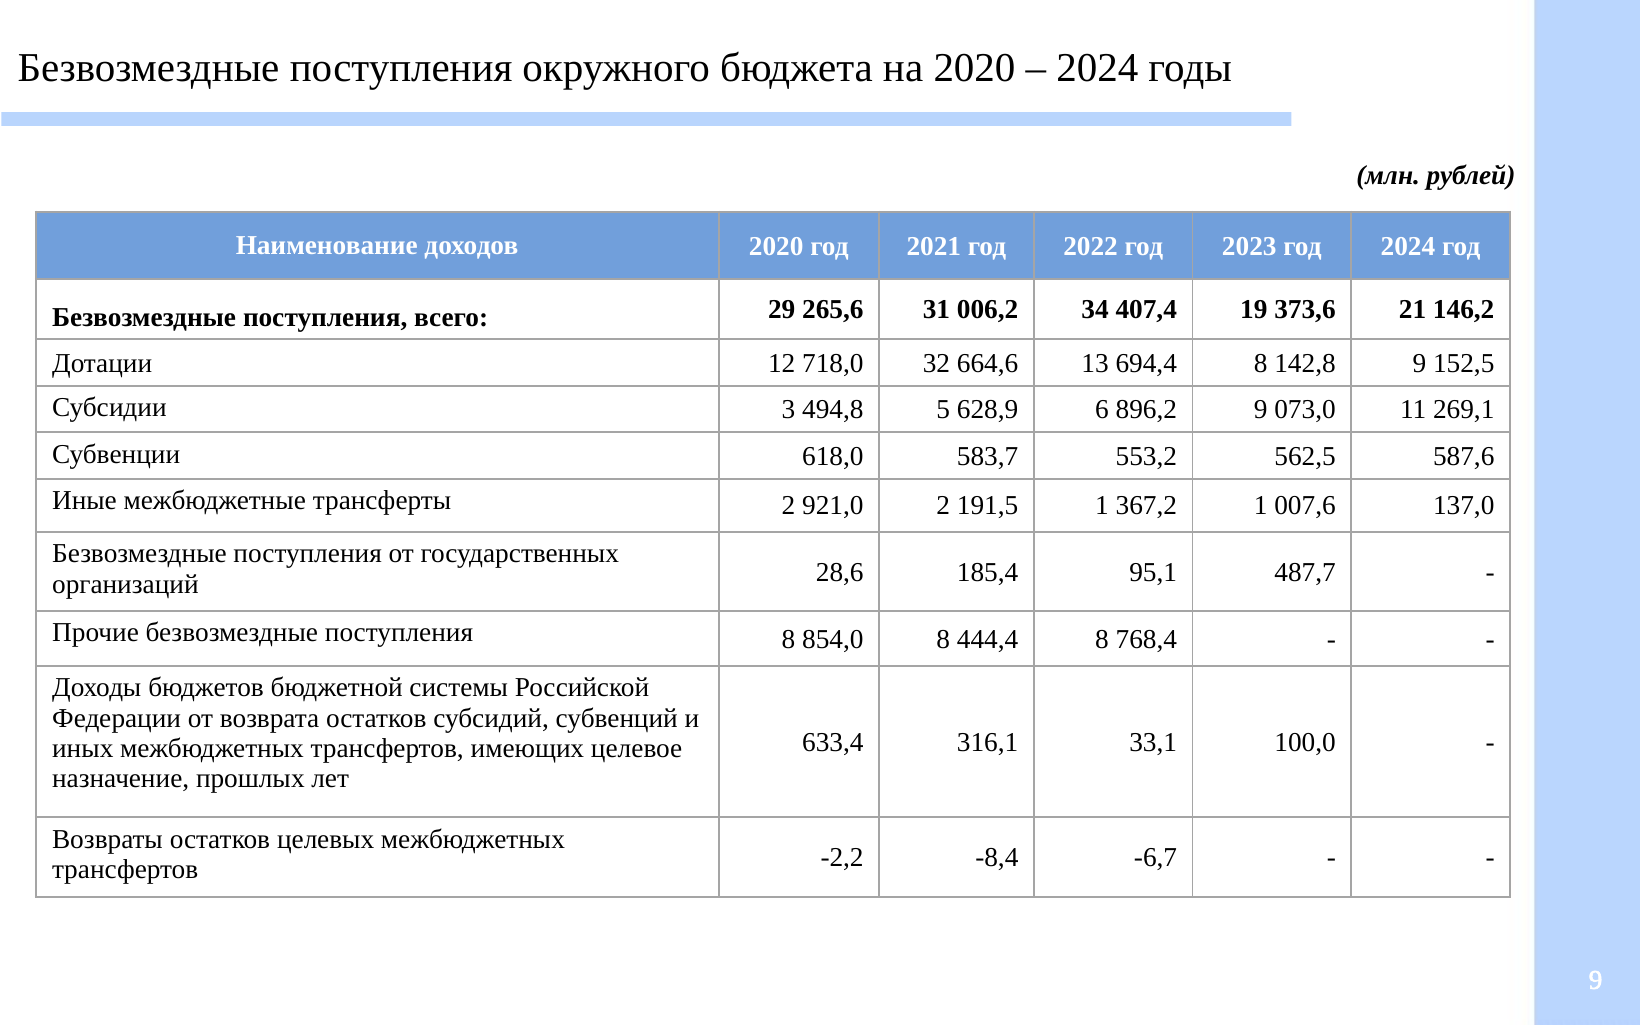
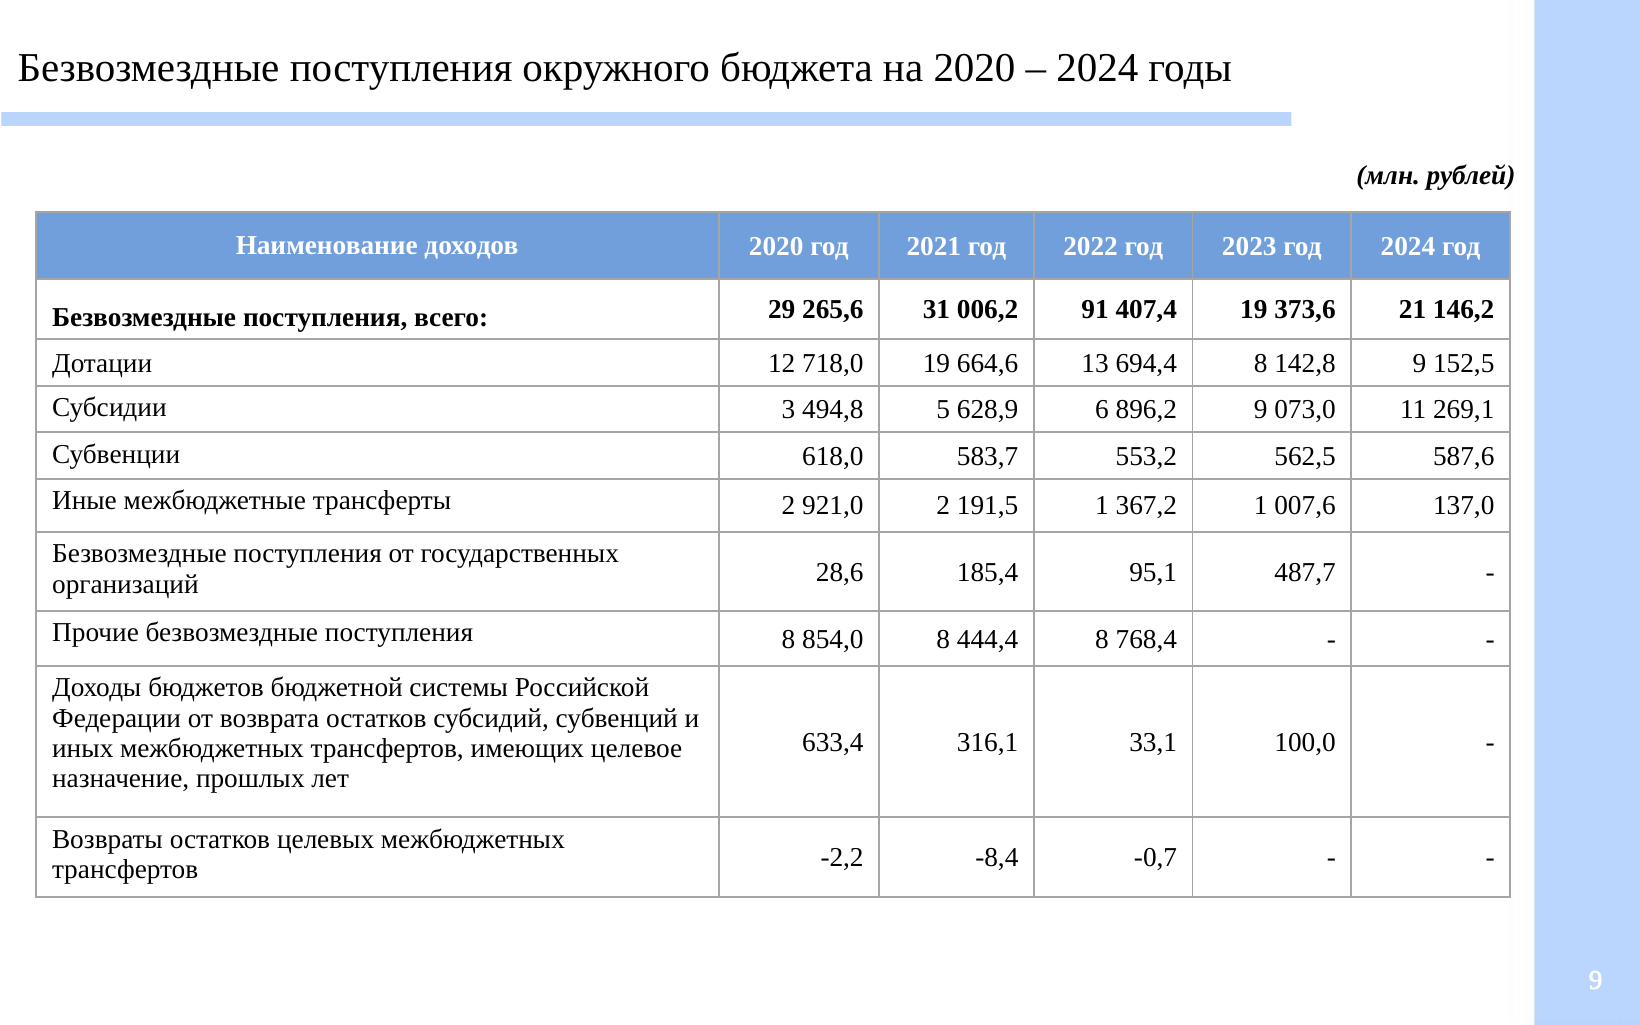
34: 34 -> 91 (1095, 310)
718,0 32: 32 -> 19 (936, 363)
-6,7: -6,7 -> -0,7 (1156, 858)
